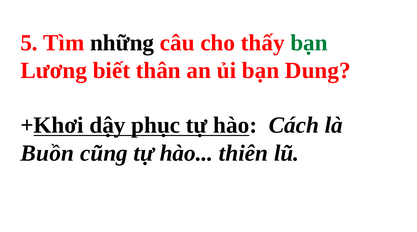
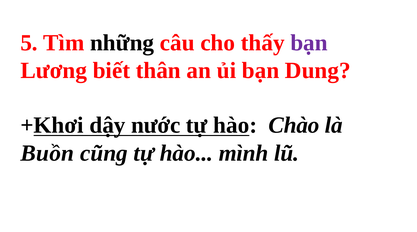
bạn colour: green -> purple (309, 43)
phục: phục -> nước (156, 125)
Cách: Cách -> Chào (294, 125)
thiên: thiên -> mình (244, 153)
